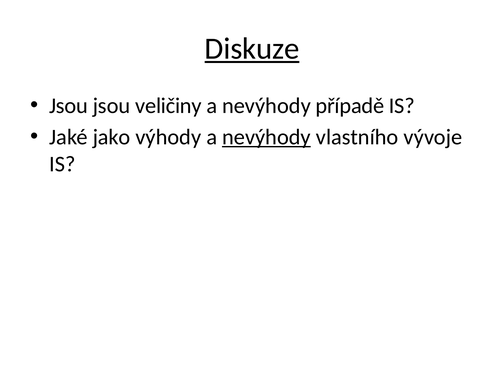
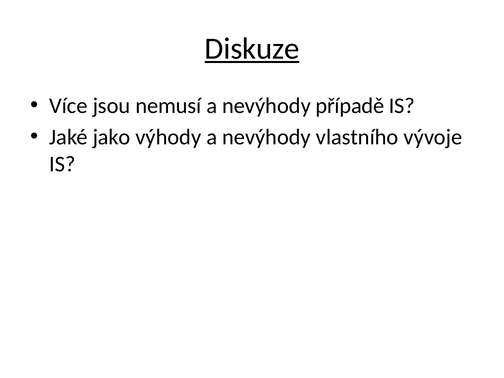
Jsou: Jsou -> Více (68, 106)
veličiny: veličiny -> nemusí (168, 106)
nevýhody underline: present -> none (266, 137)
